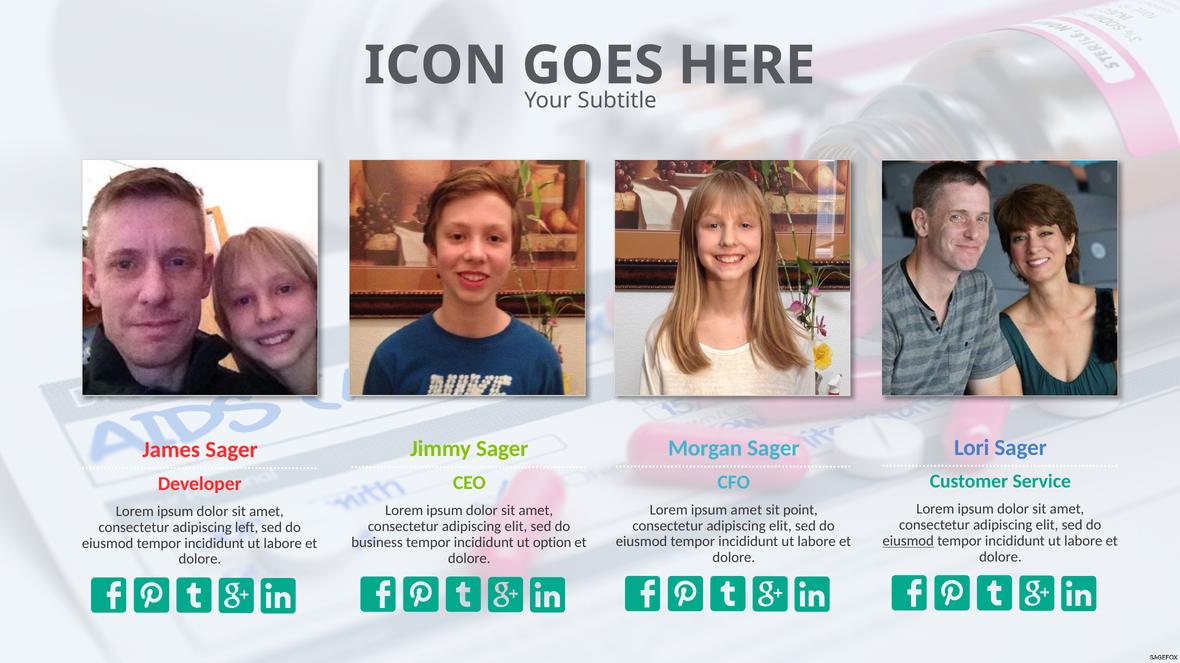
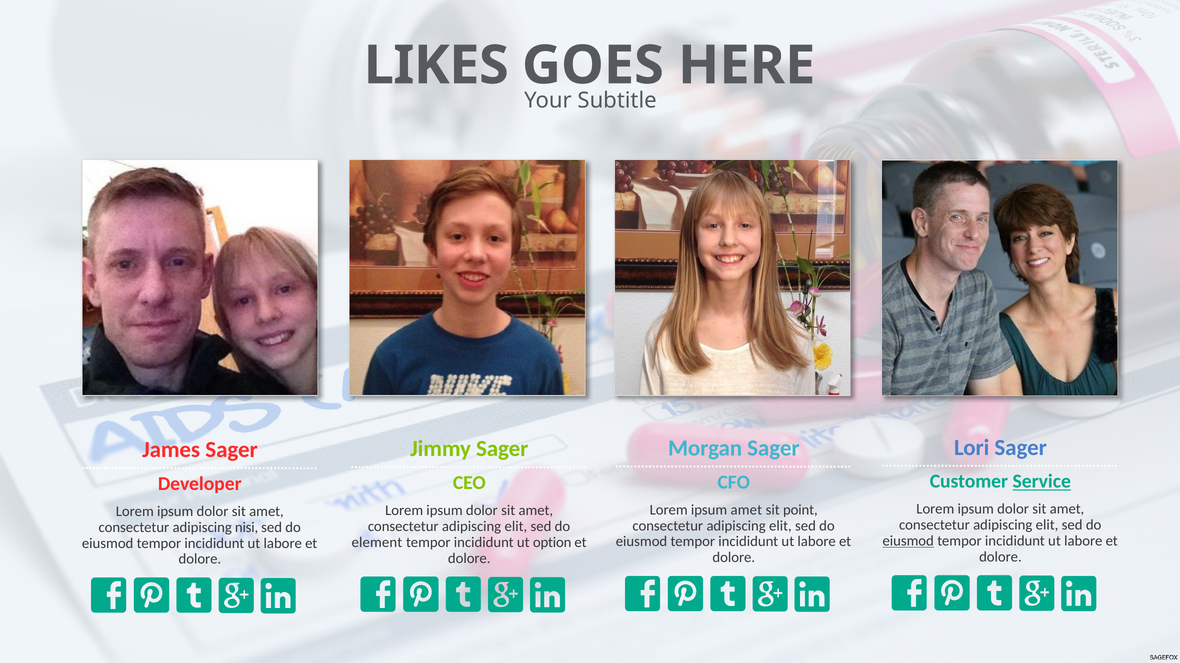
ICON: ICON -> LIKES (436, 66)
Service underline: none -> present (1042, 482)
left: left -> nisi (247, 528)
business: business -> element (377, 543)
